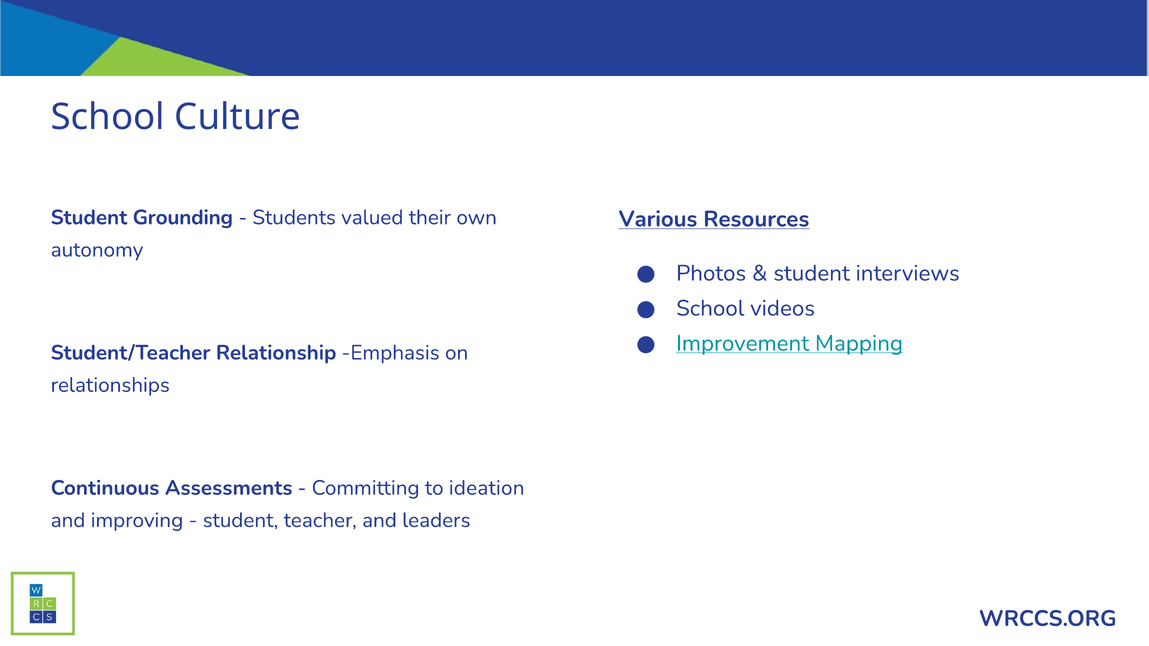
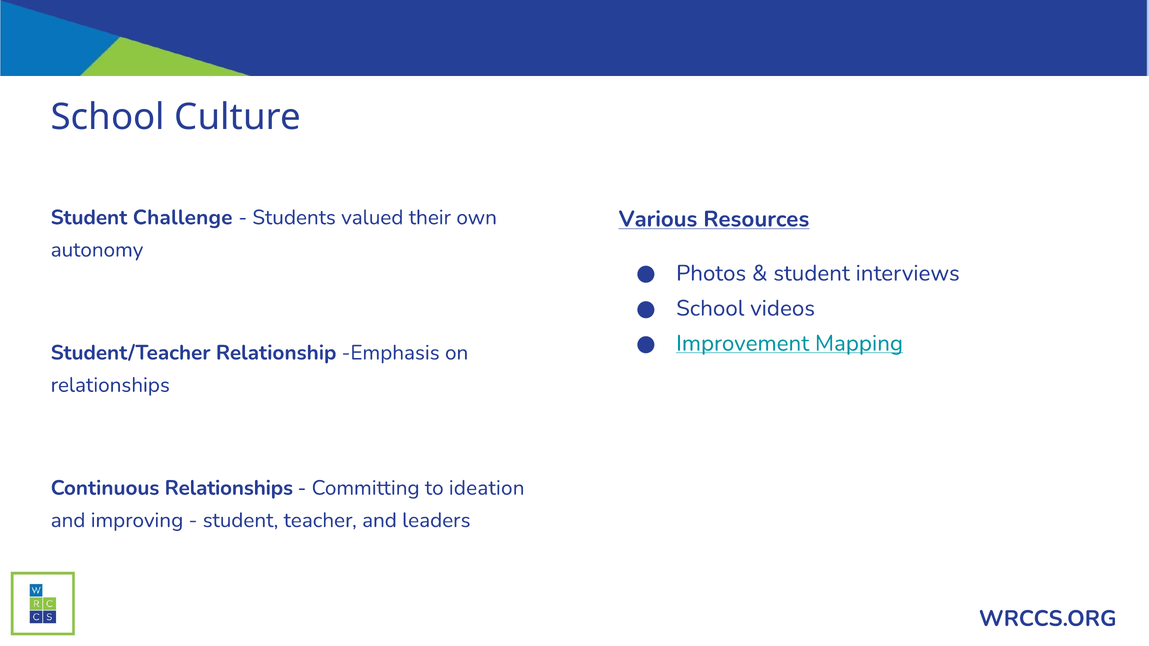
Grounding: Grounding -> Challenge (183, 218)
Continuous Assessments: Assessments -> Relationships (229, 488)
